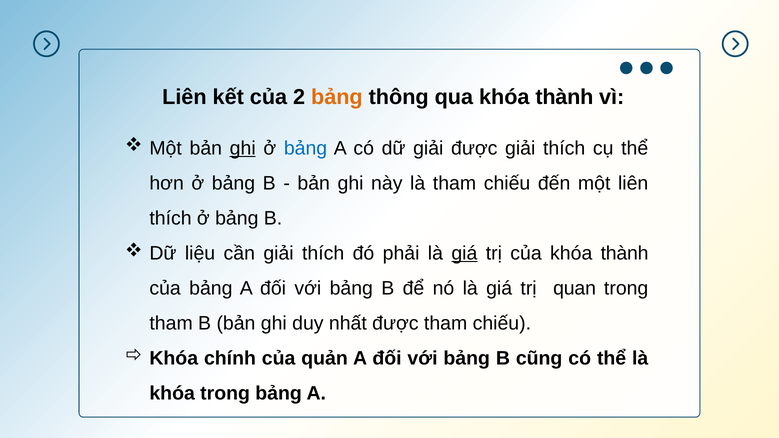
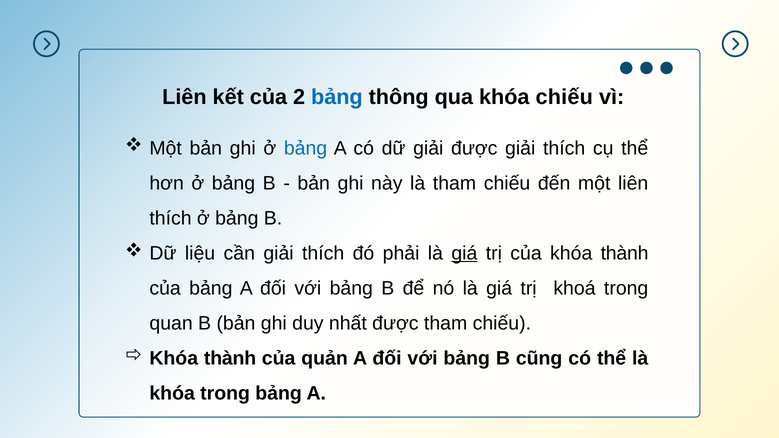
bảng colour: orange -> blue (337, 97)
qua khóa thành: thành -> chiếu (564, 97)
ghi underline: present -> none (243, 148)
quan: quan -> khoá (574, 288)
tham: tham -> quan (171, 323)
chính: chính -> thành (230, 359)
